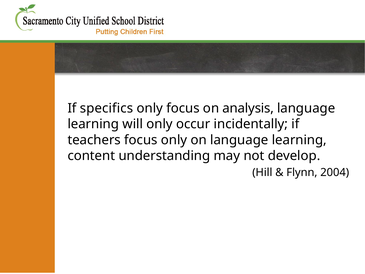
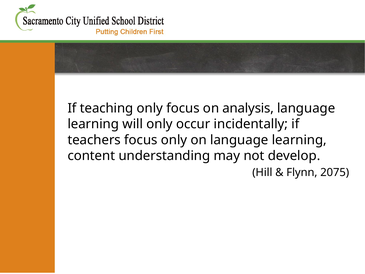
specifics: specifics -> teaching (107, 108)
2004: 2004 -> 2075 (335, 172)
